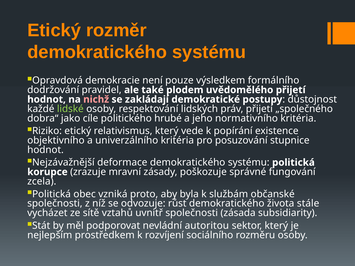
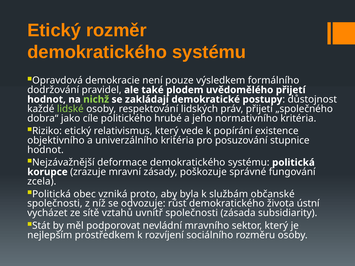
nichž colour: pink -> light green (96, 99)
stále: stále -> ústní (308, 204)
autoritou: autoritou -> mravního (207, 226)
